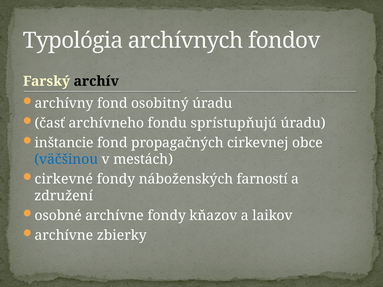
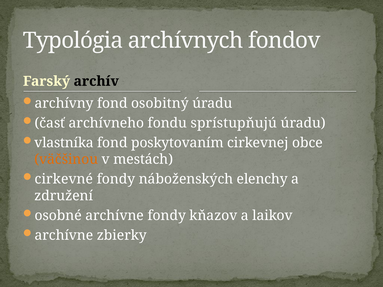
inštancie: inštancie -> vlastníka (64, 143)
propagačných: propagačných -> poskytovaním (177, 143)
väčšinou colour: blue -> orange (66, 160)
farností: farností -> elenchy (262, 179)
